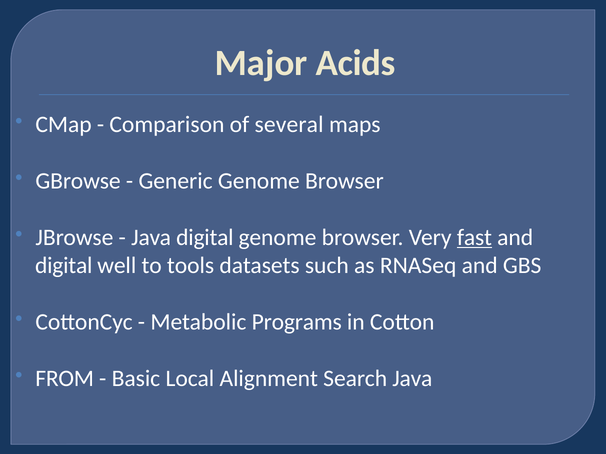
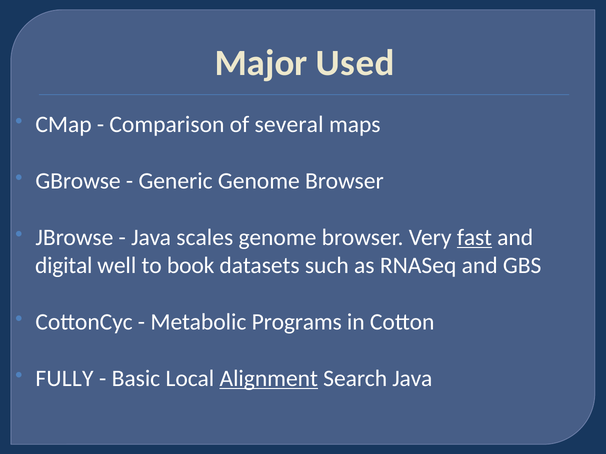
Acids: Acids -> Used (355, 63)
Java digital: digital -> scales (205, 238)
tools: tools -> book (191, 266)
FROM: FROM -> FULLY (64, 379)
Alignment underline: none -> present (269, 379)
